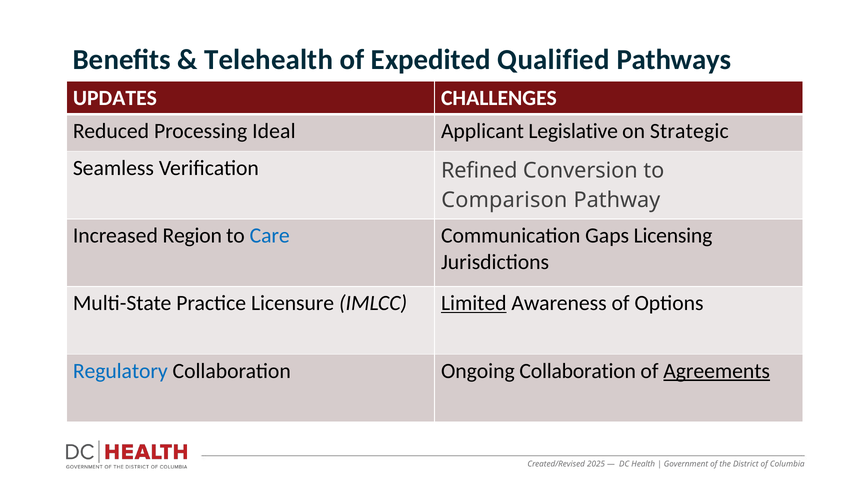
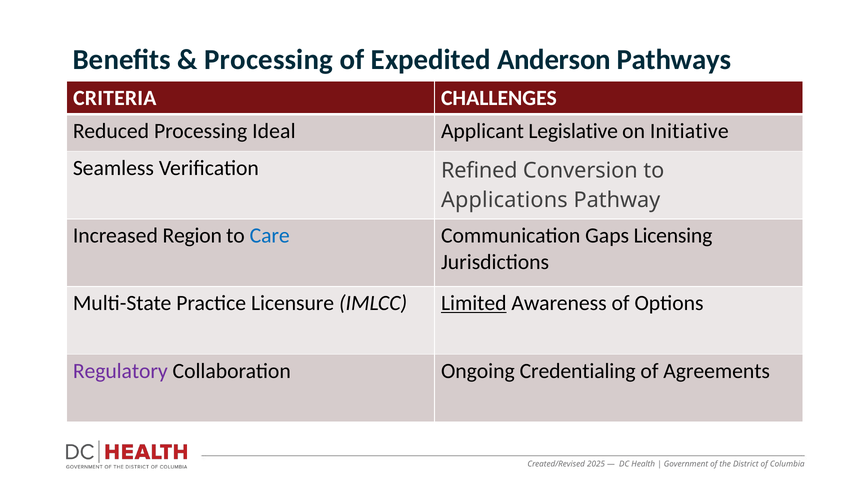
Telehealth: Telehealth -> Processing (269, 60)
Qualified: Qualified -> Anderson (554, 60)
UPDATES: UPDATES -> CRITERIA (115, 98)
Strategic: Strategic -> Initiative (689, 131)
Comparison: Comparison -> Applications (504, 200)
Regulatory colour: blue -> purple (120, 371)
Ongoing Collaboration: Collaboration -> Credentialing (578, 371)
Agreements underline: present -> none (717, 371)
